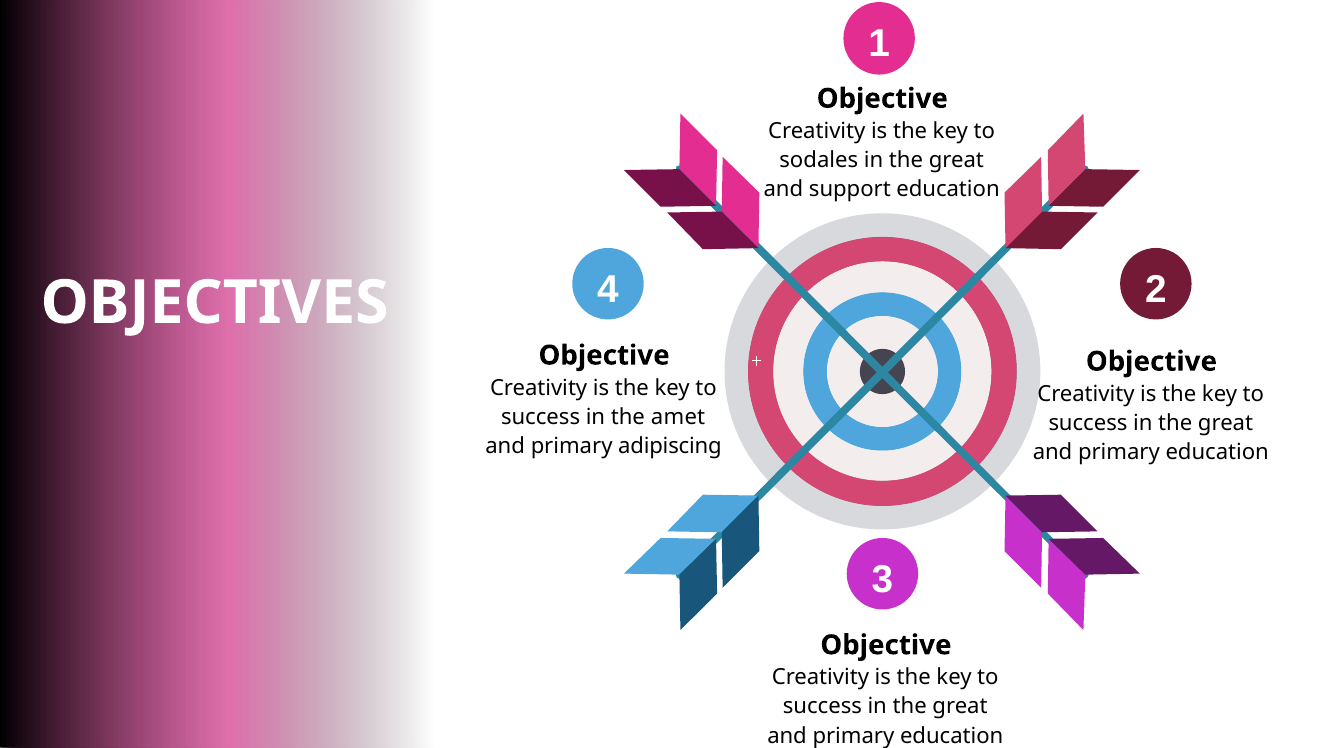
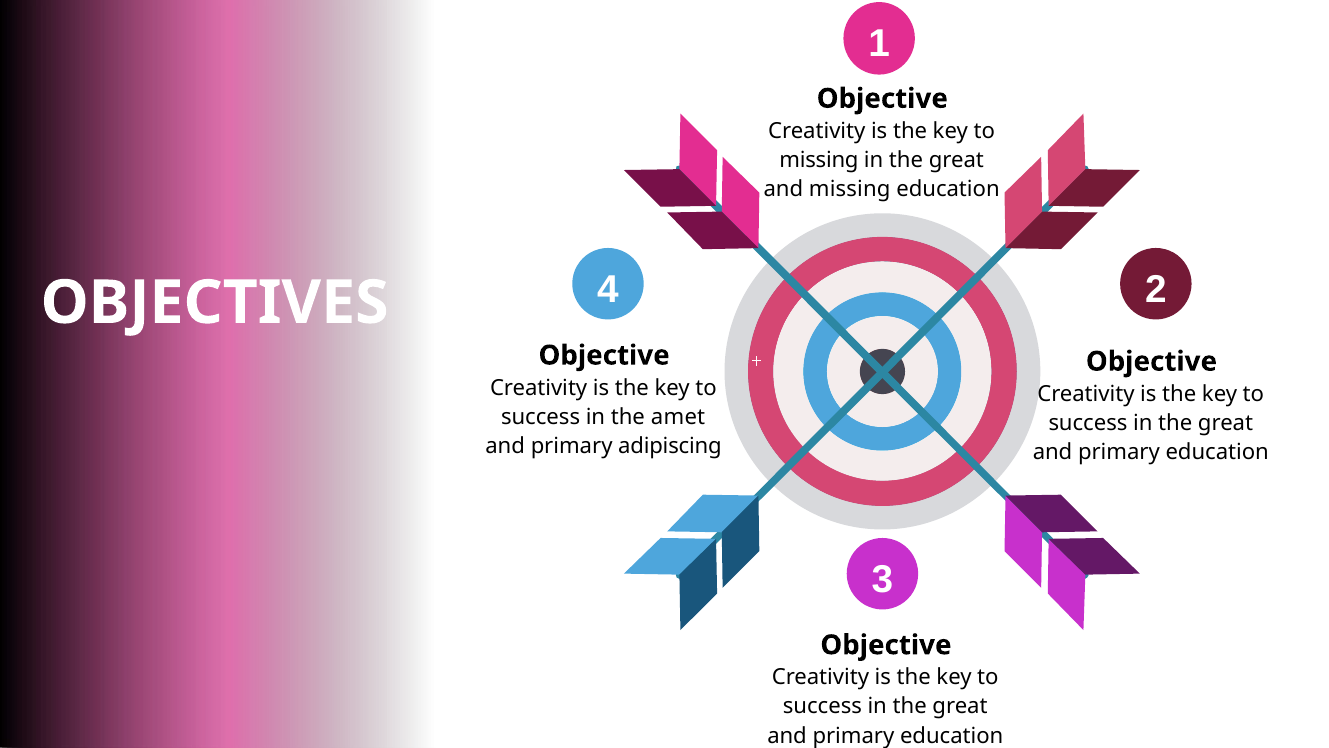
sodales: sodales -> missing (819, 160)
and support: support -> missing (850, 189)
